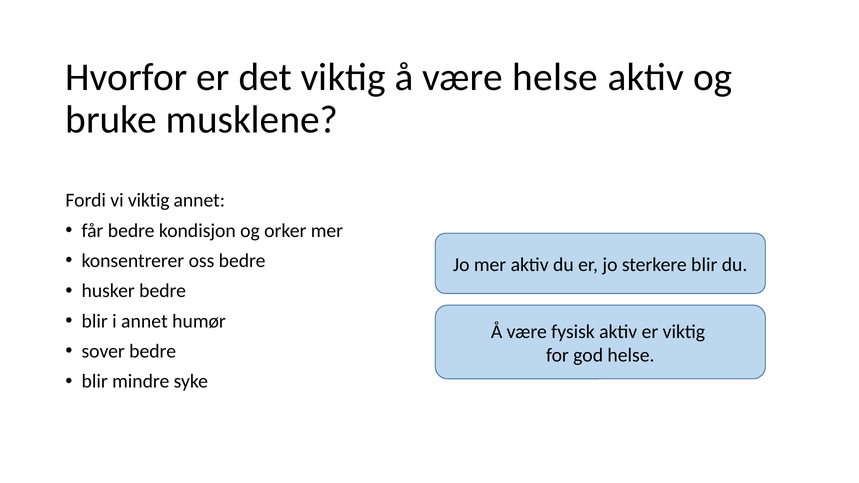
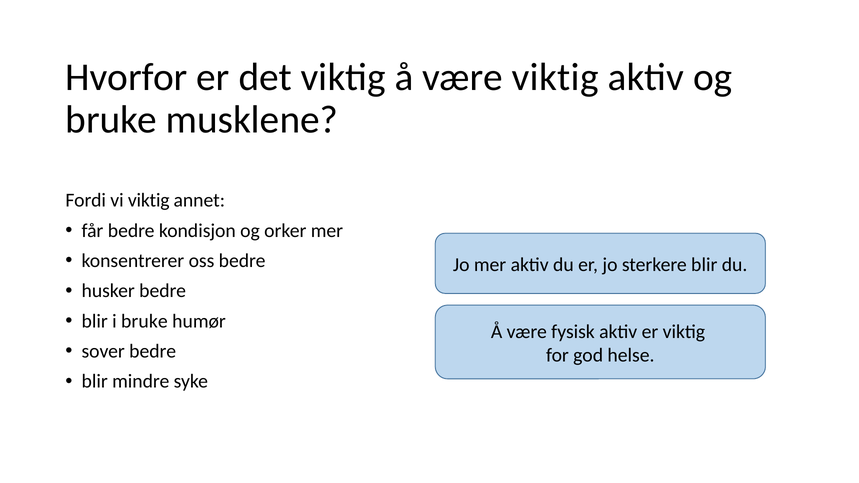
være helse: helse -> viktig (555, 77)
i annet: annet -> bruke (144, 321)
